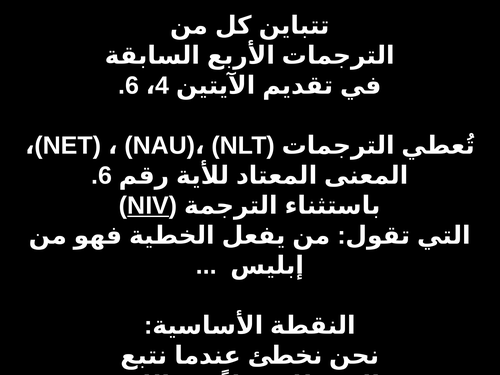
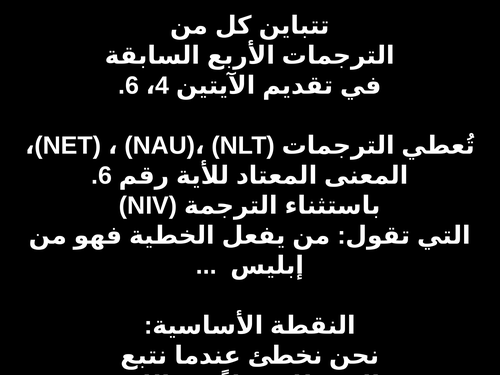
NIV underline: present -> none (148, 206)
